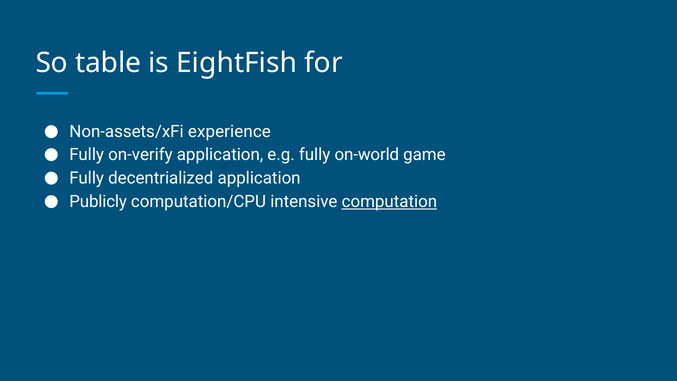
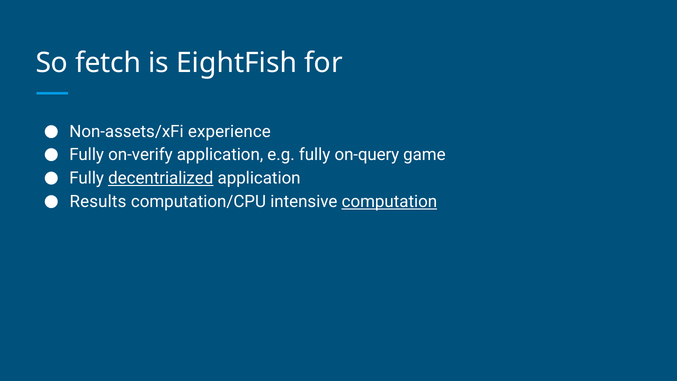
table: table -> fetch (108, 63)
on-world: on-world -> on-query (367, 155)
decentrialized underline: none -> present (161, 178)
Publicly: Publicly -> Results (98, 201)
